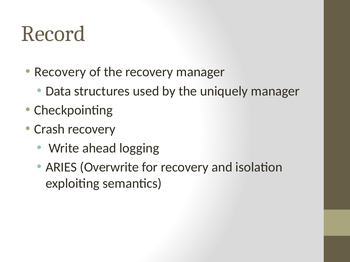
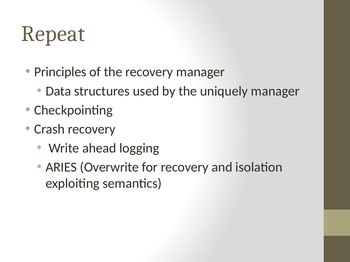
Record: Record -> Repeat (53, 34)
Recovery: Recovery -> Principles (60, 72)
